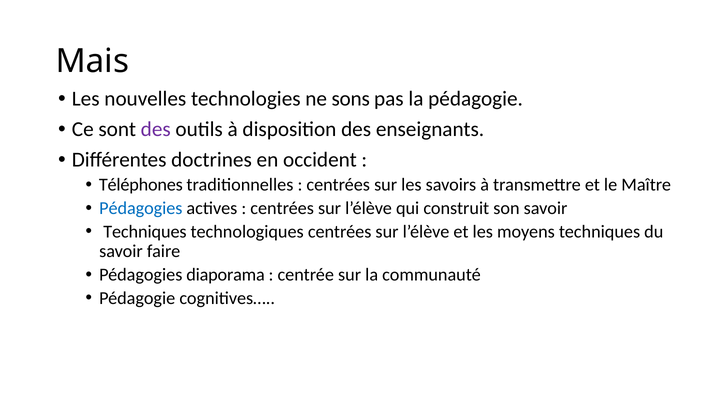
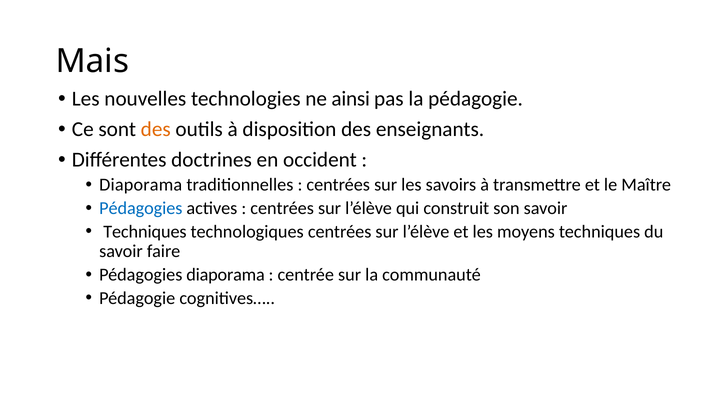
sons: sons -> ainsi (351, 99)
des colour: purple -> orange (156, 130)
Téléphones: Téléphones -> Diaporama (141, 185)
